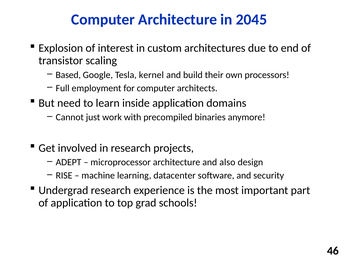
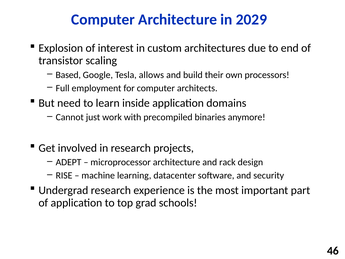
2045: 2045 -> 2029 (251, 20)
kernel: kernel -> allows (151, 75)
also: also -> rack (227, 162)
